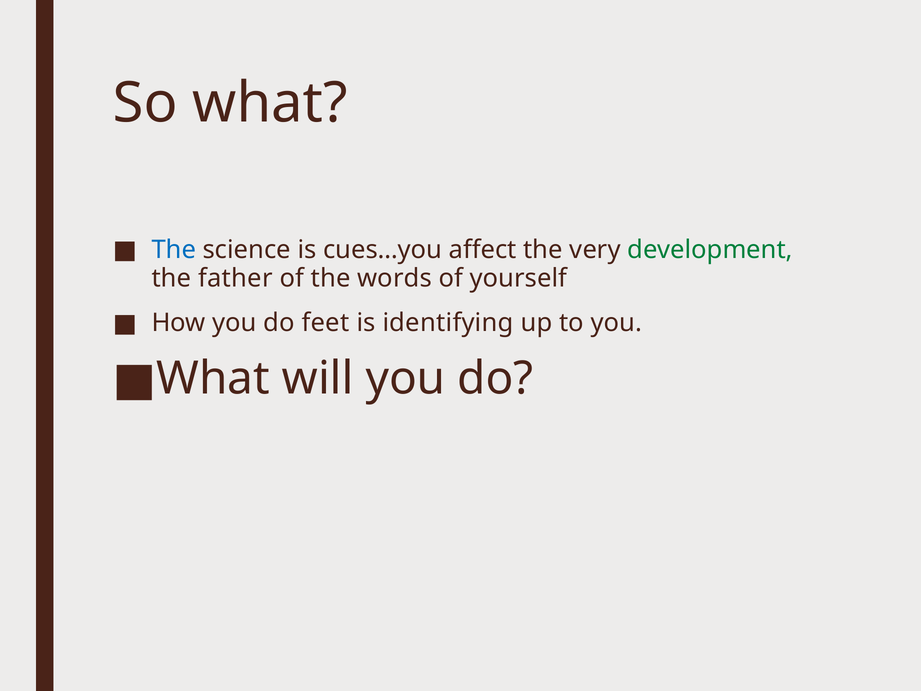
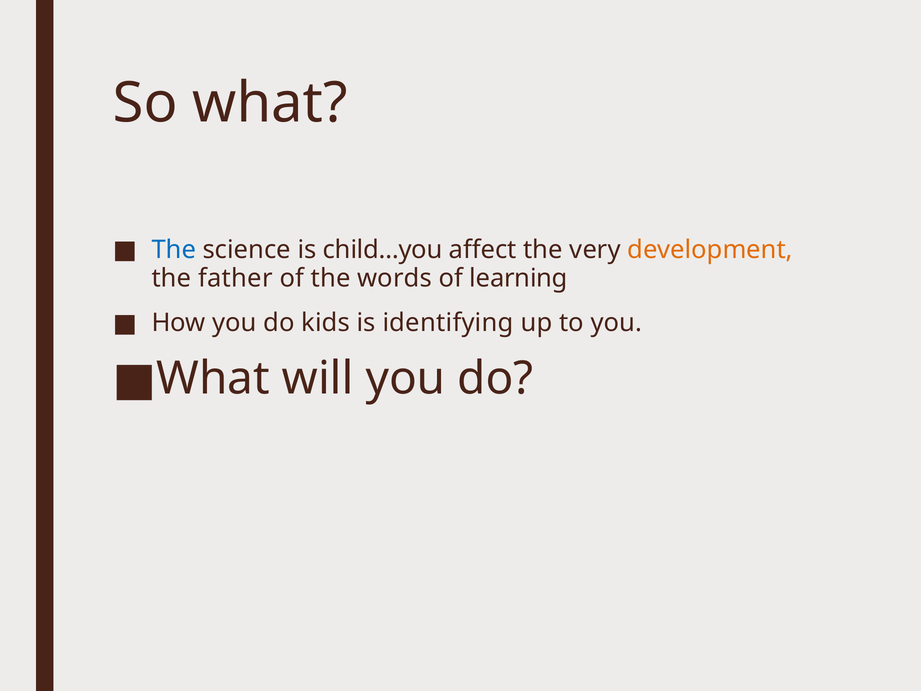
cues…you: cues…you -> child…you (383, 250)
development colour: green -> orange (710, 250)
yourself: yourself -> learning (519, 278)
feet: feet -> kids (326, 323)
